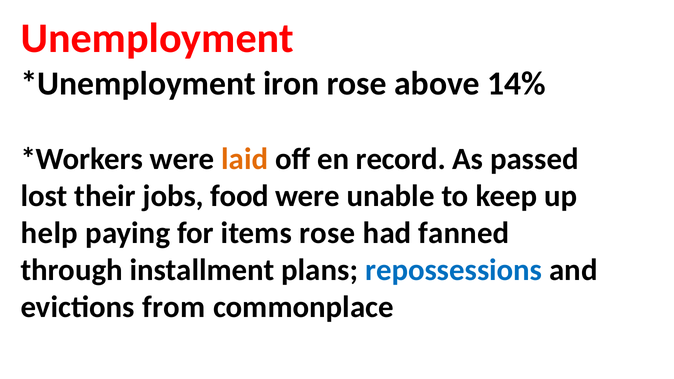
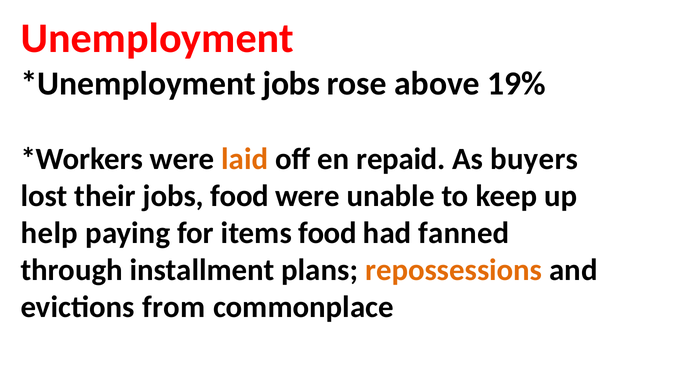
iron: iron -> jobs (291, 83)
14%: 14% -> 19% (517, 83)
record: record -> repaid (401, 159)
passed: passed -> buyers (534, 159)
items rose: rose -> food (328, 233)
repossessions colour: blue -> orange (454, 270)
